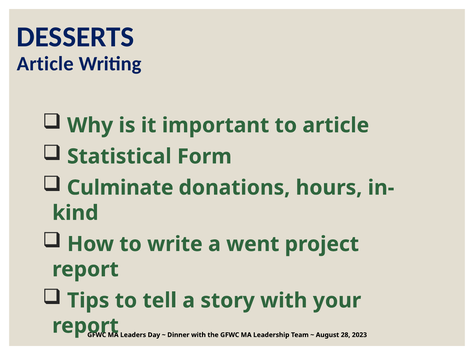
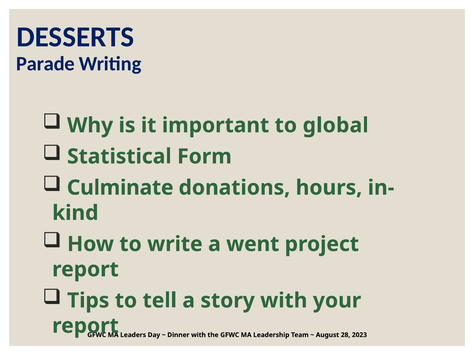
Article: Article -> Parade (45, 64)
to article: article -> global (336, 126)
